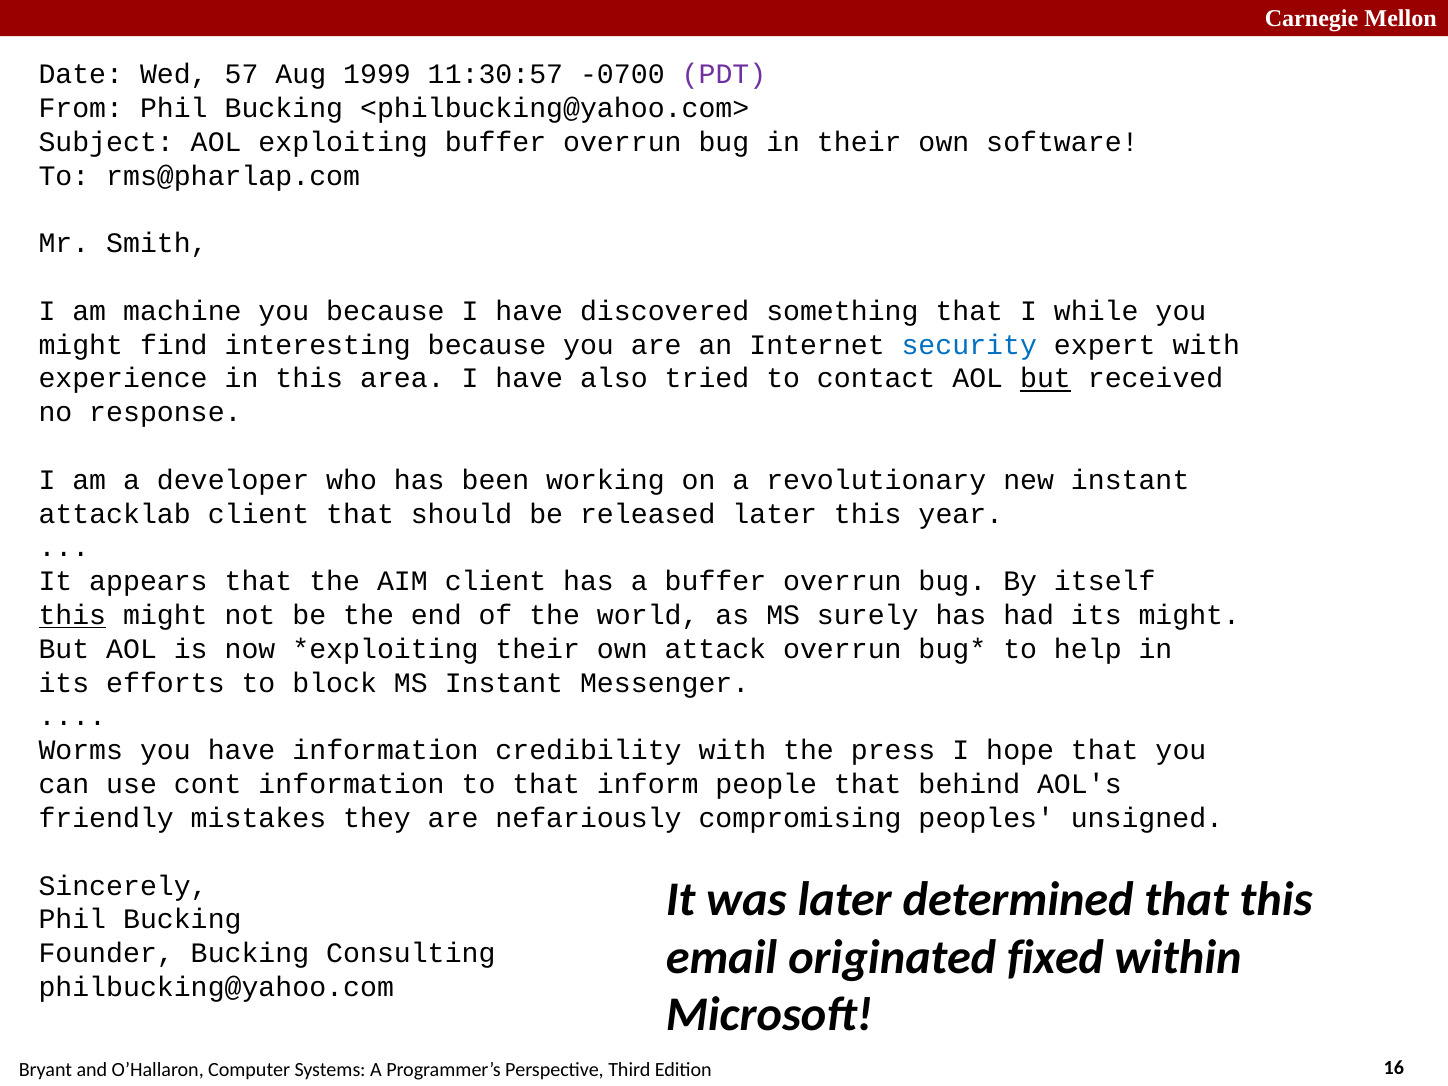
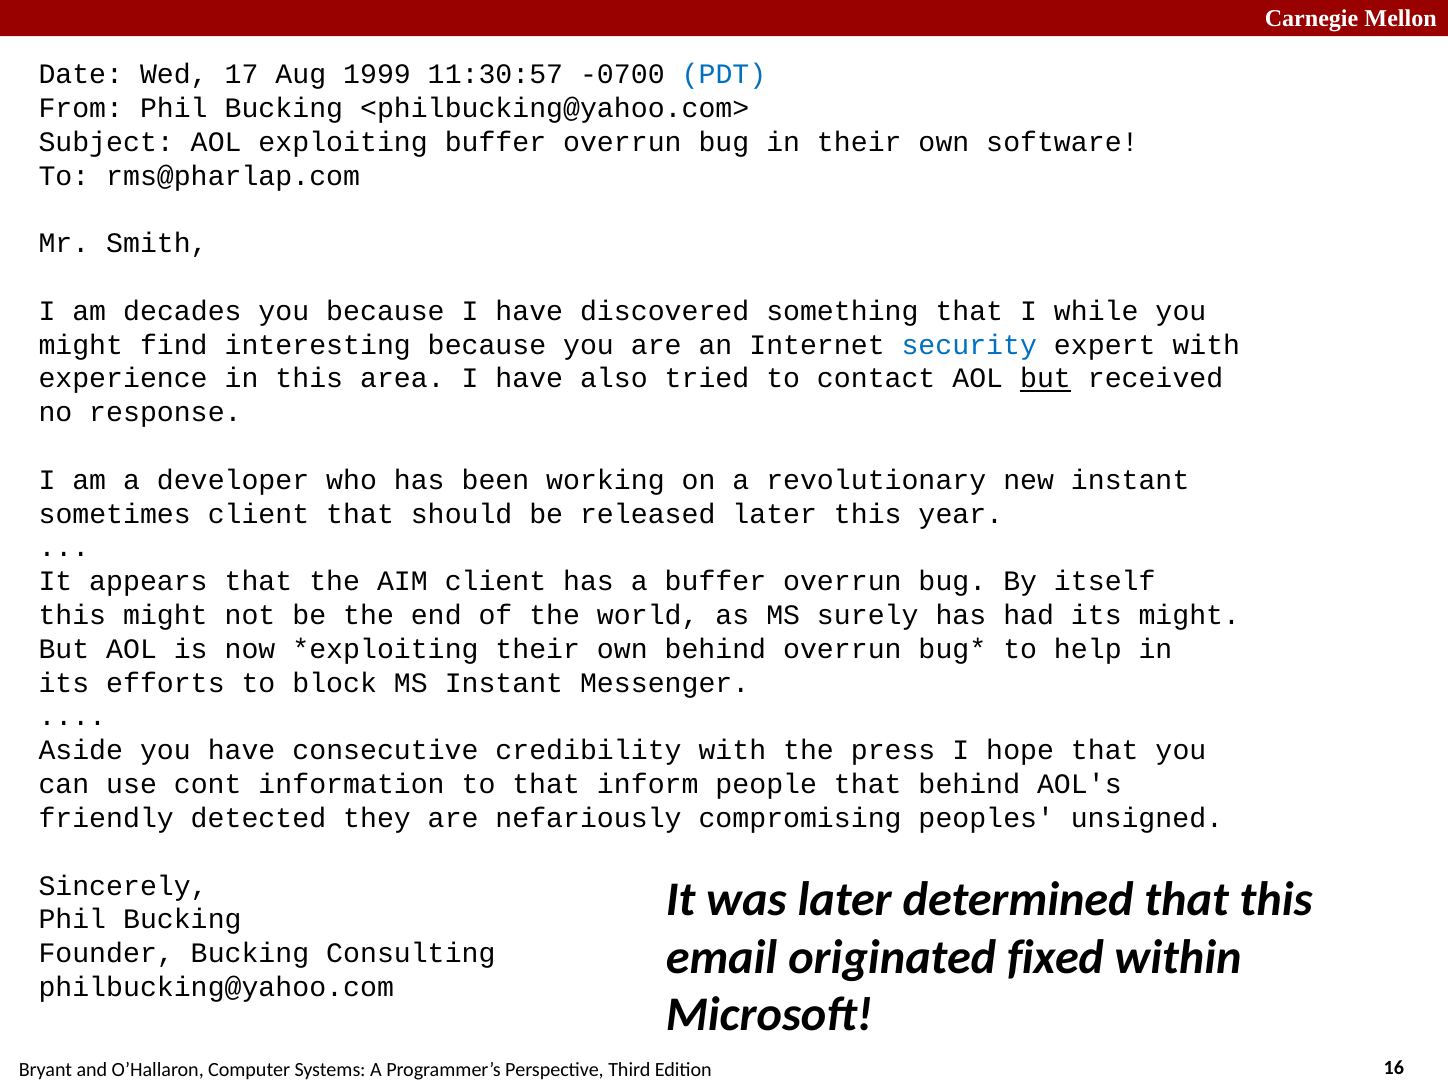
57: 57 -> 17 (242, 74)
PDT colour: purple -> blue (724, 74)
machine: machine -> decades (182, 311)
attacklab: attacklab -> sometimes (115, 514)
this underline: present -> none (72, 615)
own attack: attack -> behind (715, 649)
Worms: Worms -> Aside (81, 751)
have information: information -> consecutive (386, 751)
mistakes: mistakes -> detected (258, 818)
